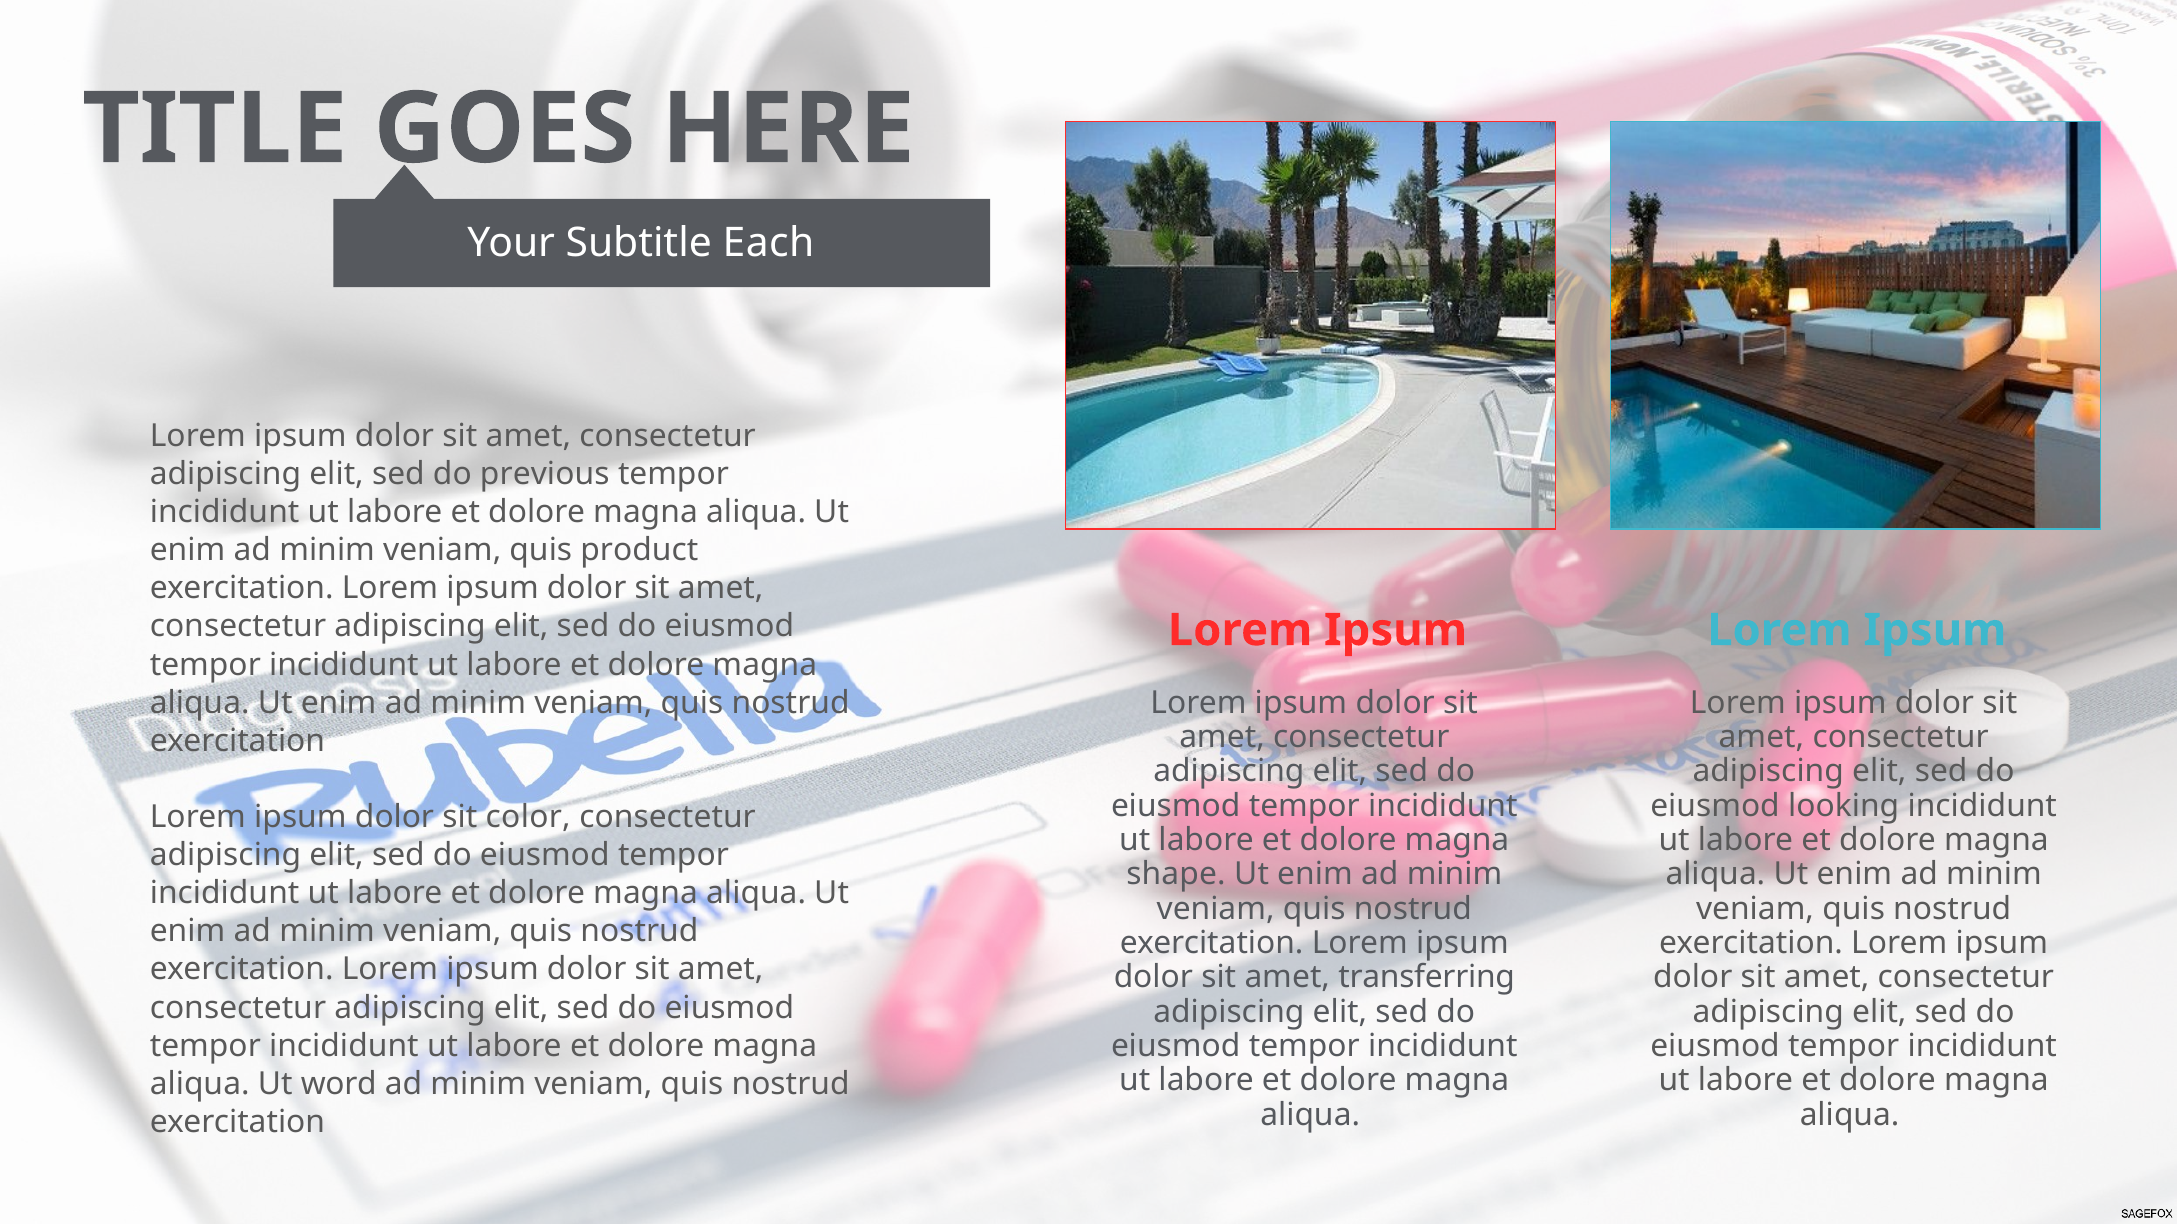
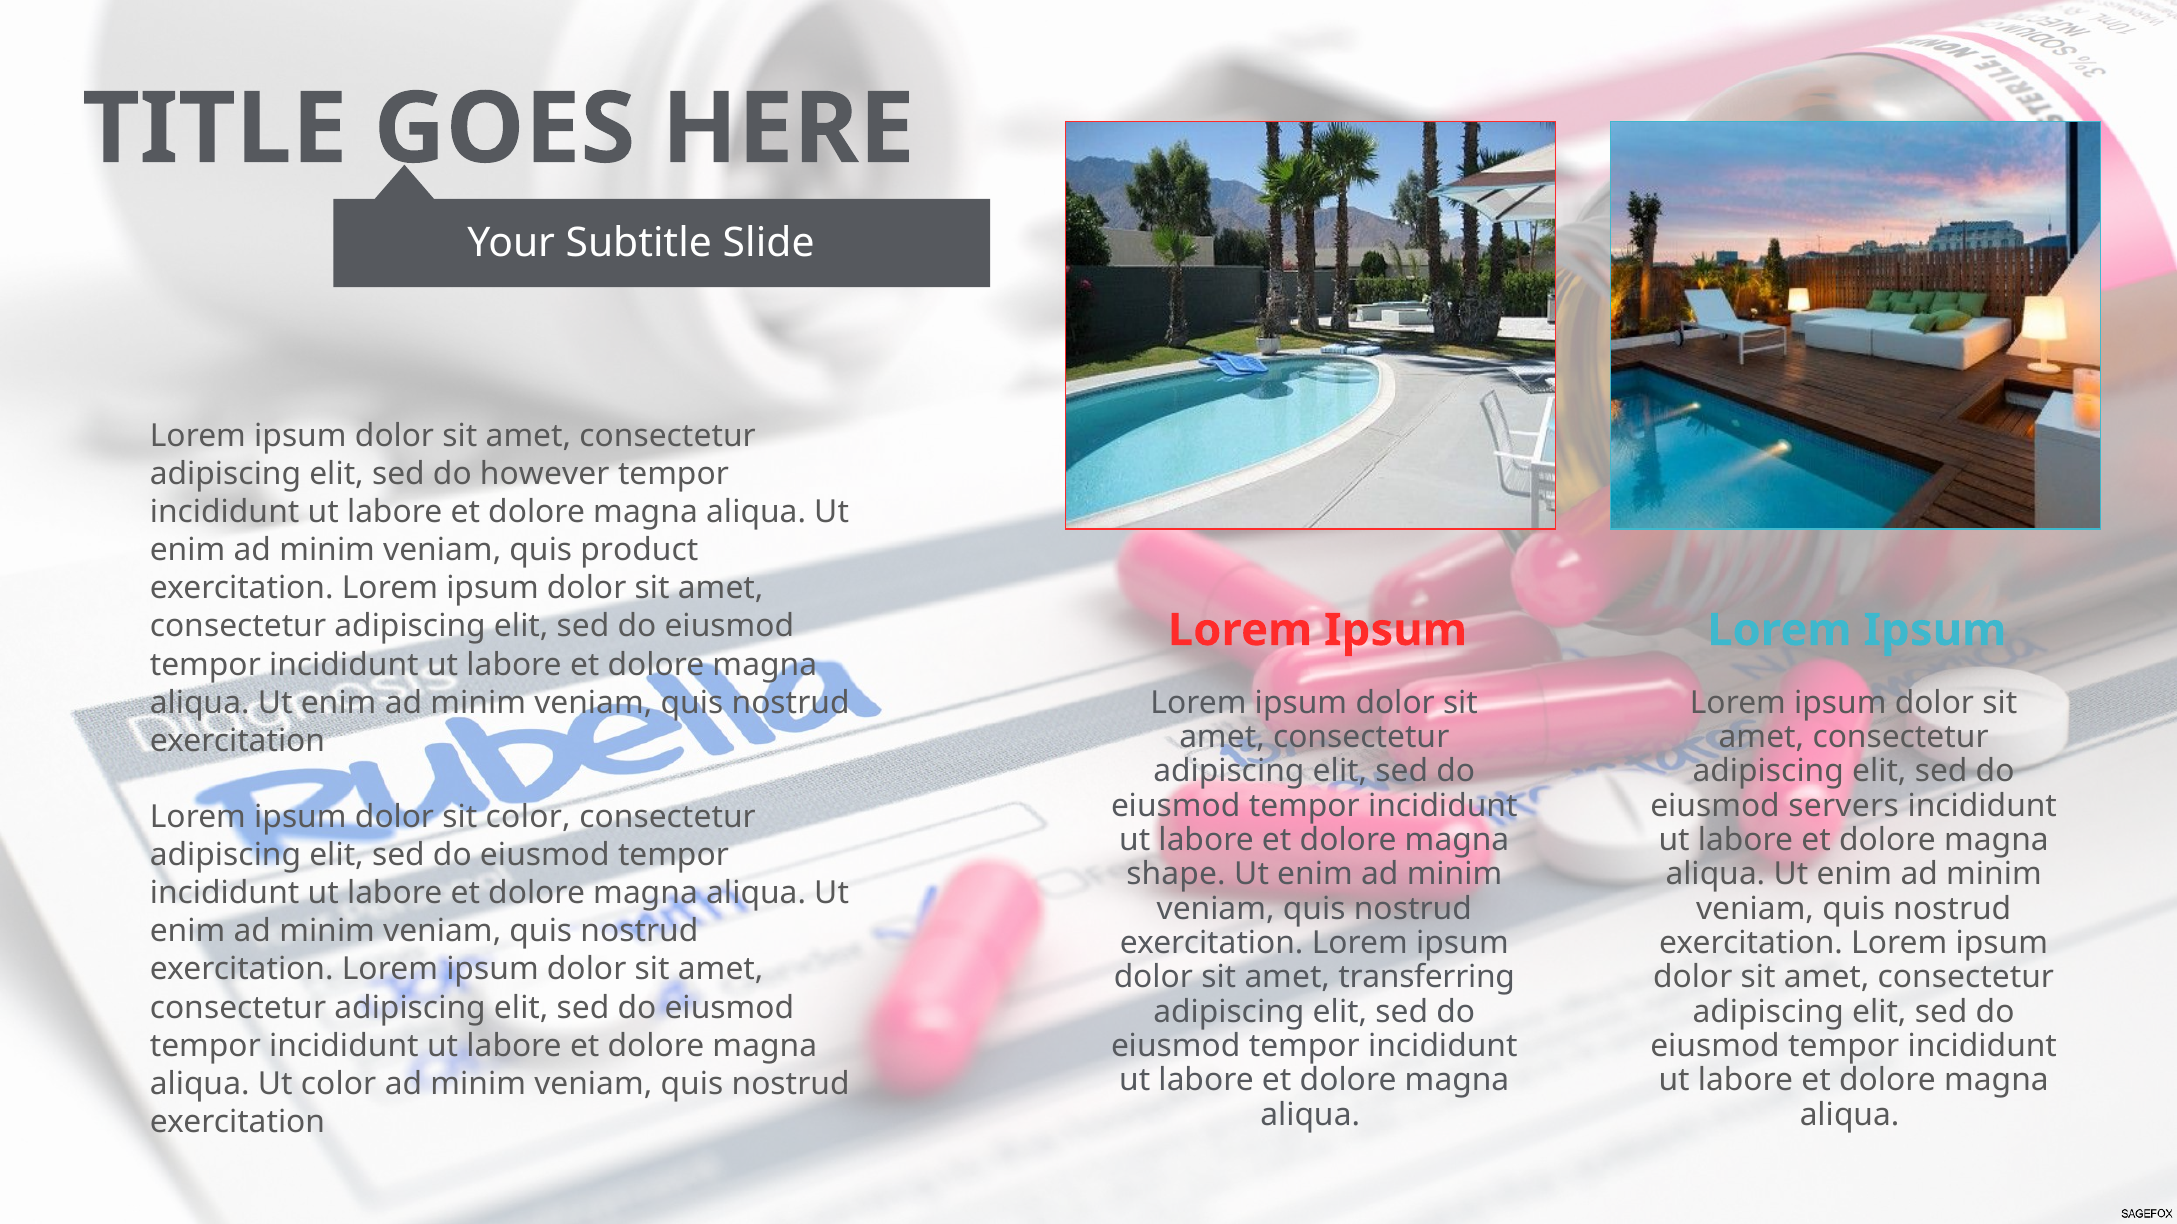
Each: Each -> Slide (769, 244)
previous: previous -> however (545, 474)
looking: looking -> servers (1844, 806)
Ut word: word -> color (339, 1084)
